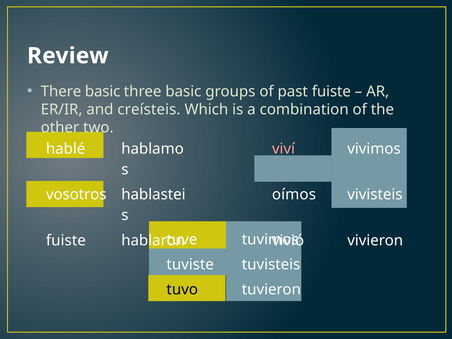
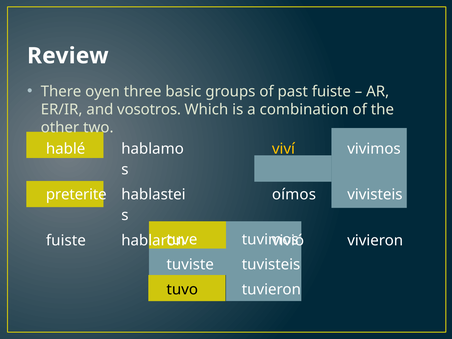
There basic: basic -> oyen (103, 91)
creísteis: creísteis -> vosotros (149, 110)
viví colour: pink -> yellow (283, 149)
vosotros: vosotros -> preterite (76, 195)
